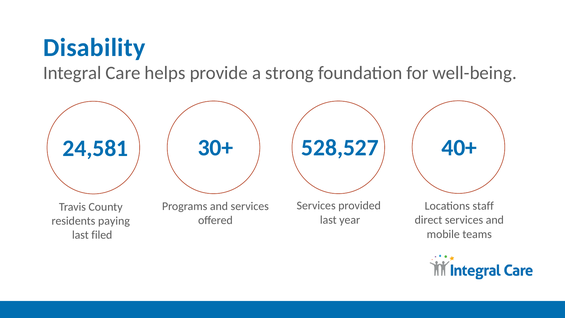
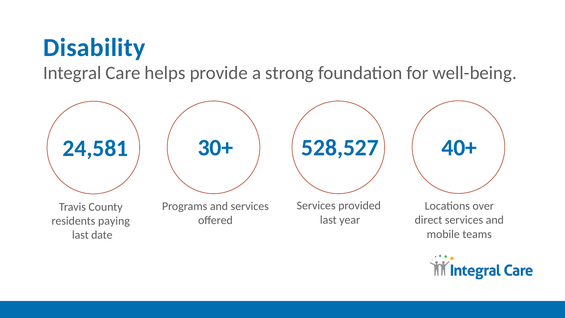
staff: staff -> over (483, 206)
filed: filed -> date (102, 235)
